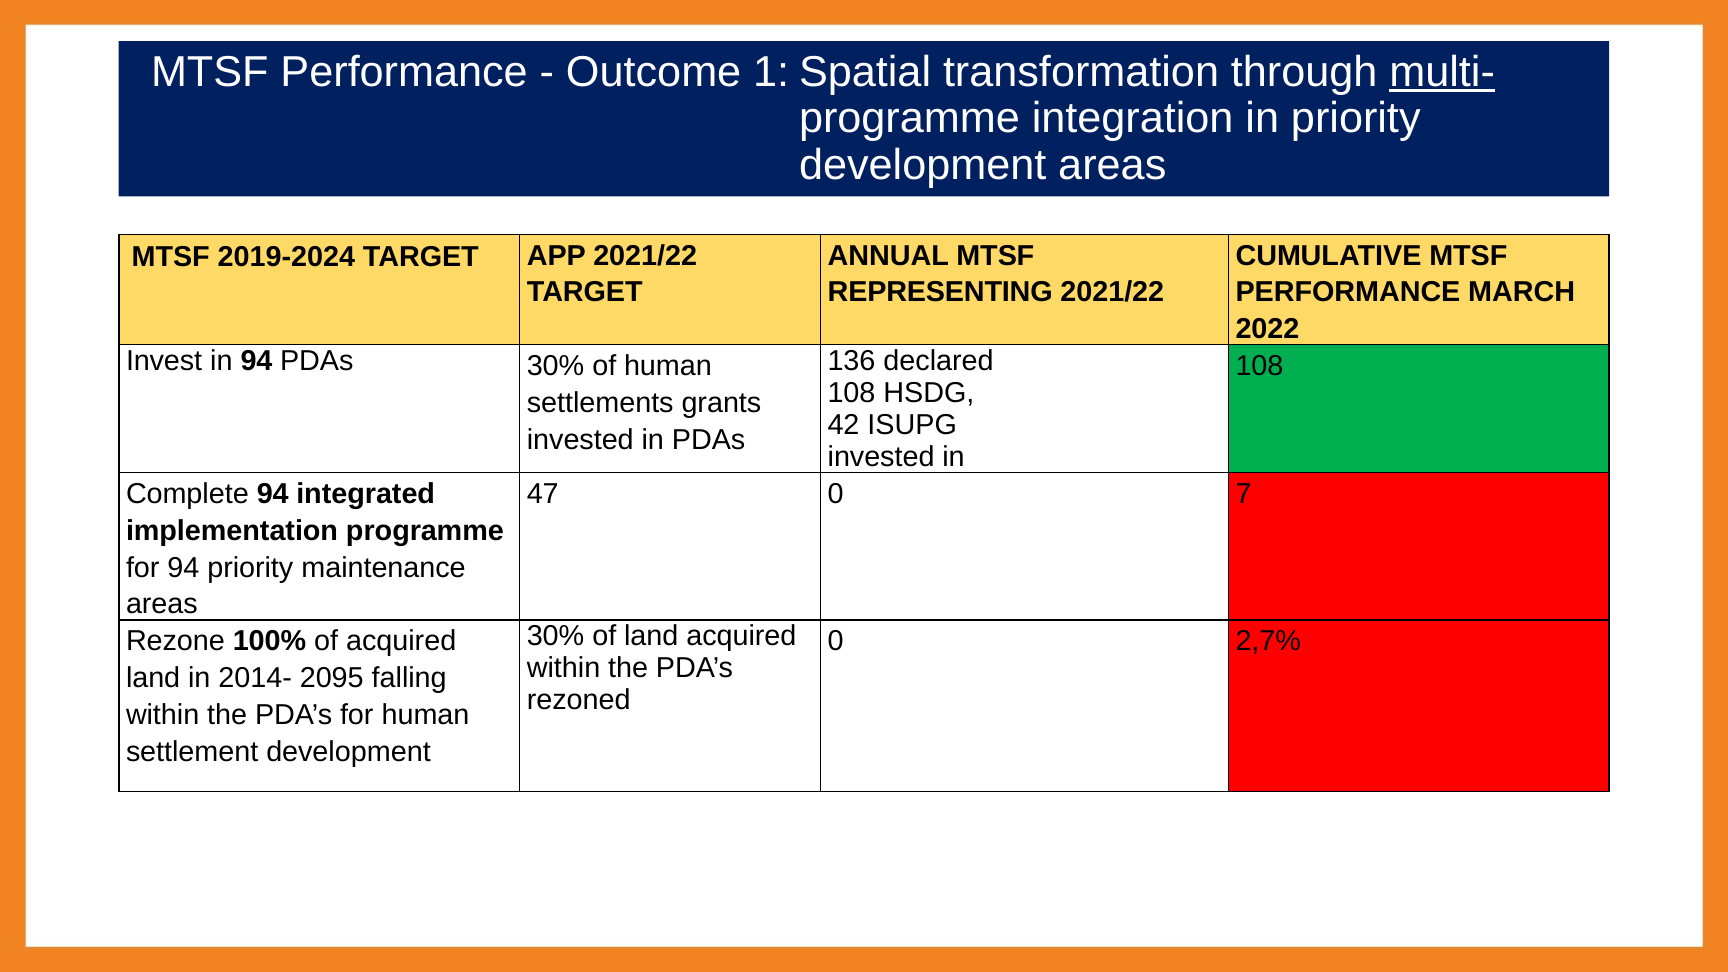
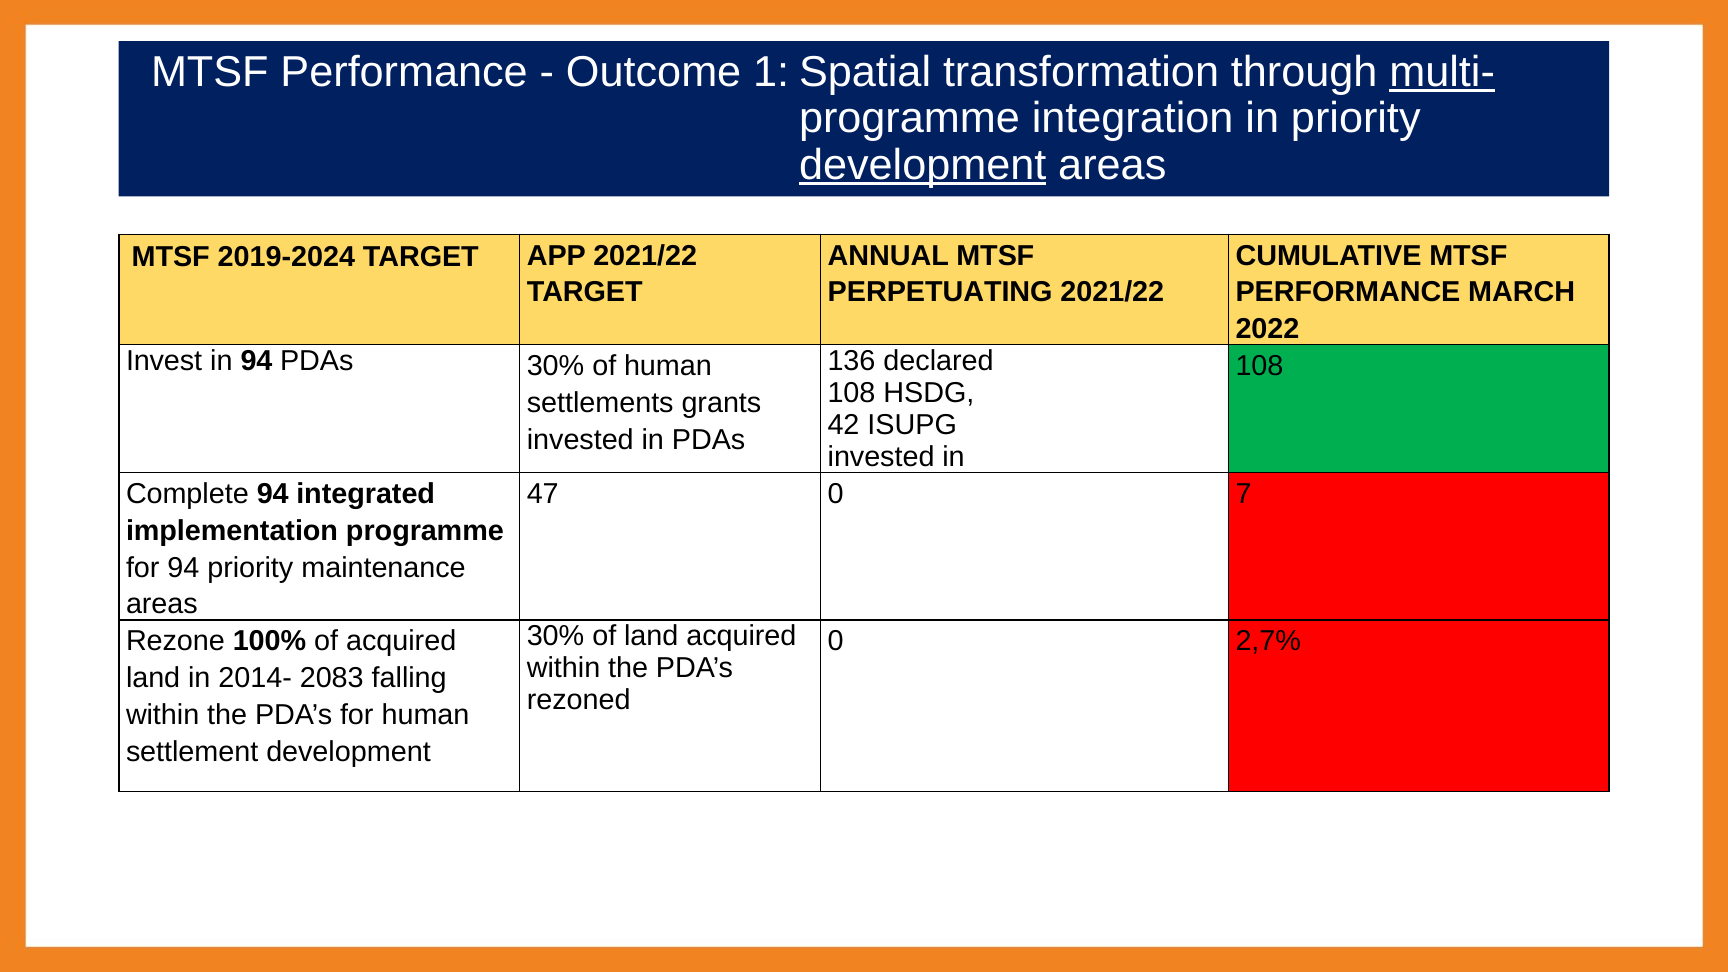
development underline: none -> present (923, 165)
REPRESENTING: REPRESENTING -> PERPETUATING (940, 292)
2095: 2095 -> 2083 (332, 678)
